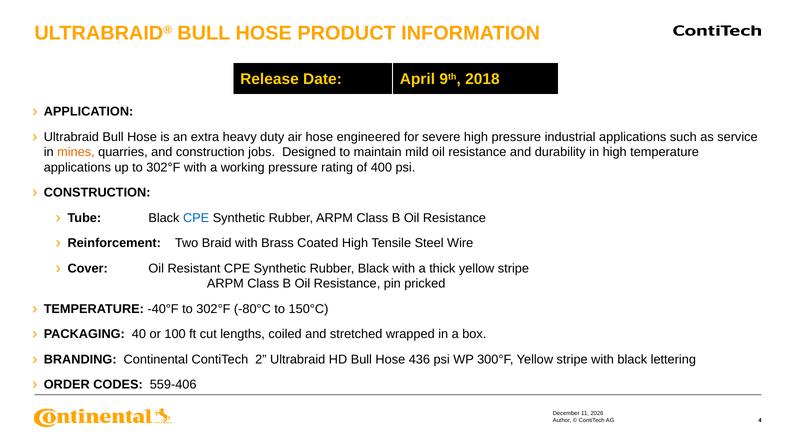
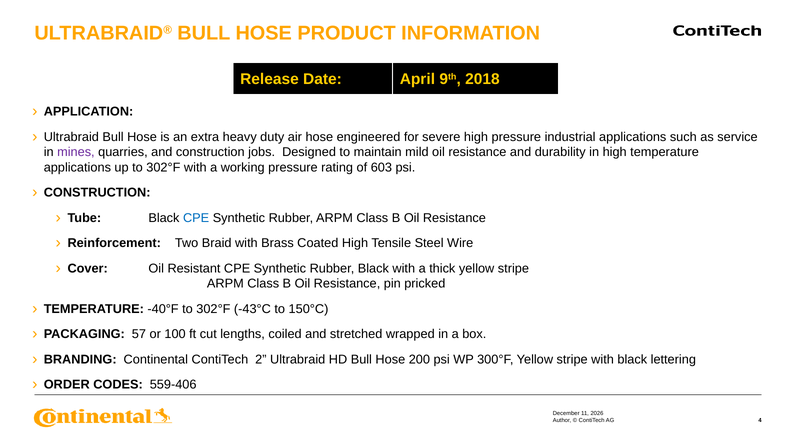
mines colour: orange -> purple (76, 152)
400: 400 -> 603 (381, 167)
-80°C: -80°C -> -43°C (252, 309)
40: 40 -> 57 (139, 334)
436: 436 -> 200 (419, 359)
